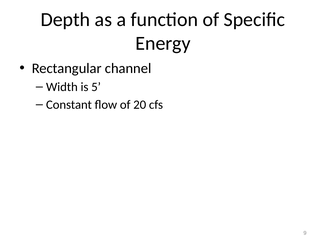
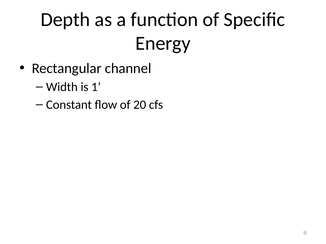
5: 5 -> 1 (96, 87)
